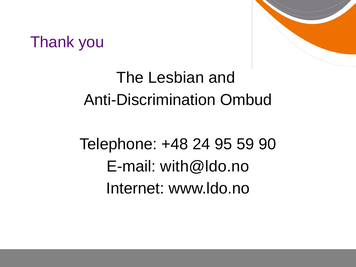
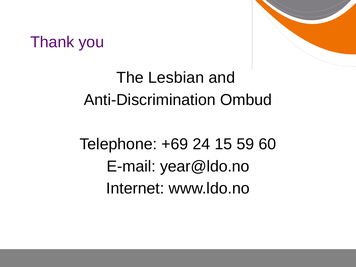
+48: +48 -> +69 (175, 144)
95: 95 -> 15 (223, 144)
90: 90 -> 60 (267, 144)
with@ldo.no: with@ldo.no -> year@ldo.no (205, 166)
